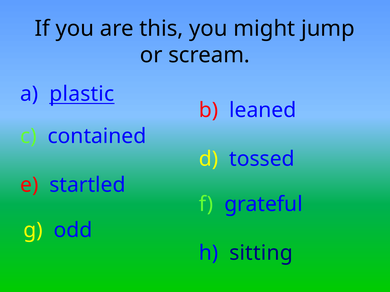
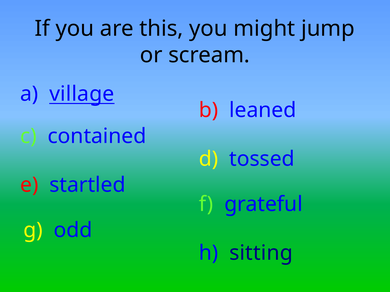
plastic: plastic -> village (82, 94)
